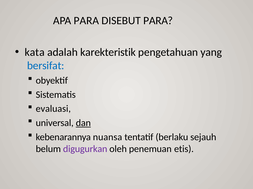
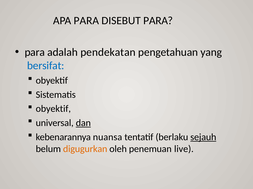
kata: kata -> para (35, 52)
karekteristik: karekteristik -> pendekatan (108, 52)
evaluasi: evaluasi -> obyektif (53, 109)
sejauh underline: none -> present (203, 138)
digugurkan colour: purple -> orange (85, 149)
etis: etis -> live (184, 149)
